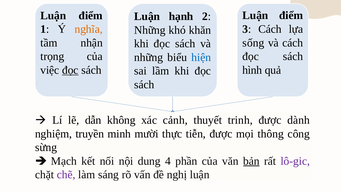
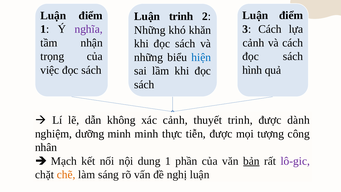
Luận hạnh: hạnh -> trinh (181, 16)
nghĩa colour: orange -> purple (89, 29)
sống: sống -> cảnh (253, 43)
đọc underline: present -> none (70, 70)
truyền: truyền -> dưỡng (90, 134)
minh mười: mười -> minh (147, 134)
thông: thông -> tượng (271, 134)
sừng: sừng -> nhân (46, 147)
dung 4: 4 -> 1 (168, 161)
chẽ colour: purple -> orange (66, 175)
